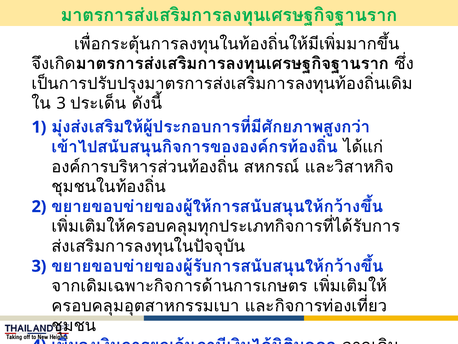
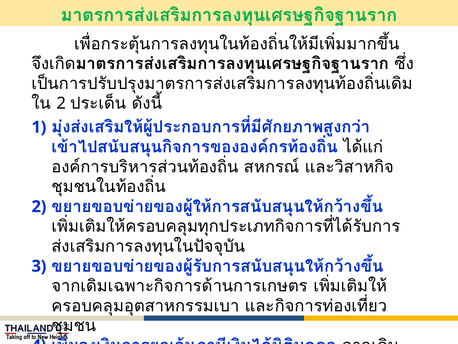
3: 3 -> 2 (61, 103)
